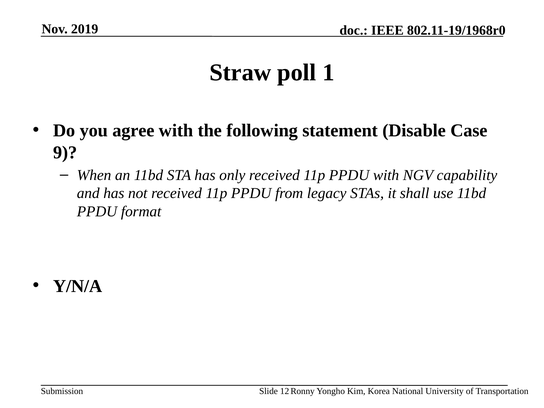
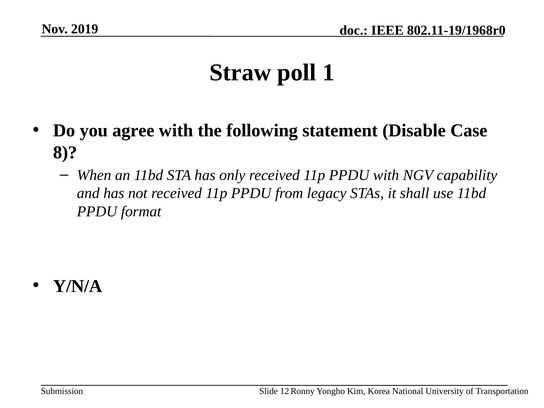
9: 9 -> 8 (65, 152)
